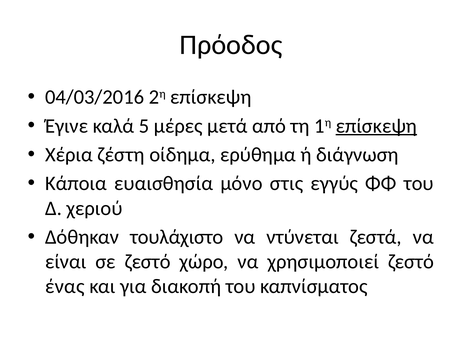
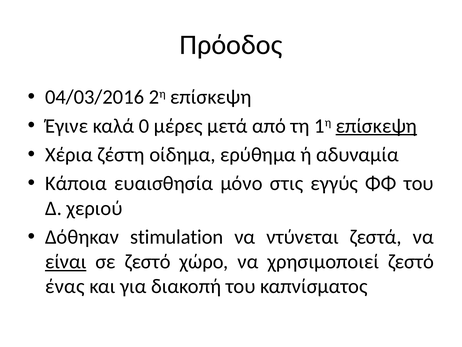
5: 5 -> 0 (144, 126)
διάγνωση: διάγνωση -> αδυναμία (357, 154)
τουλάχιστο: τουλάχιστο -> stimulation (177, 237)
είναι underline: none -> present (66, 261)
